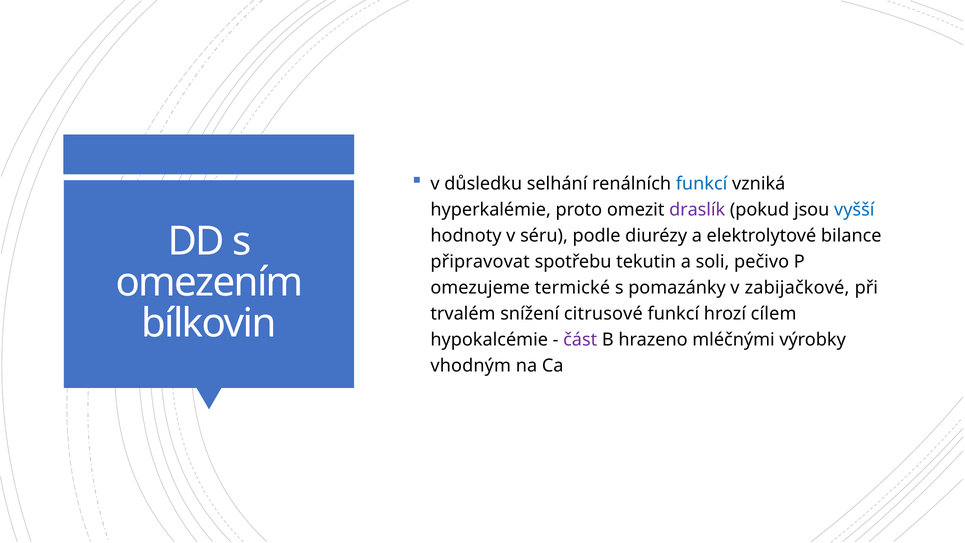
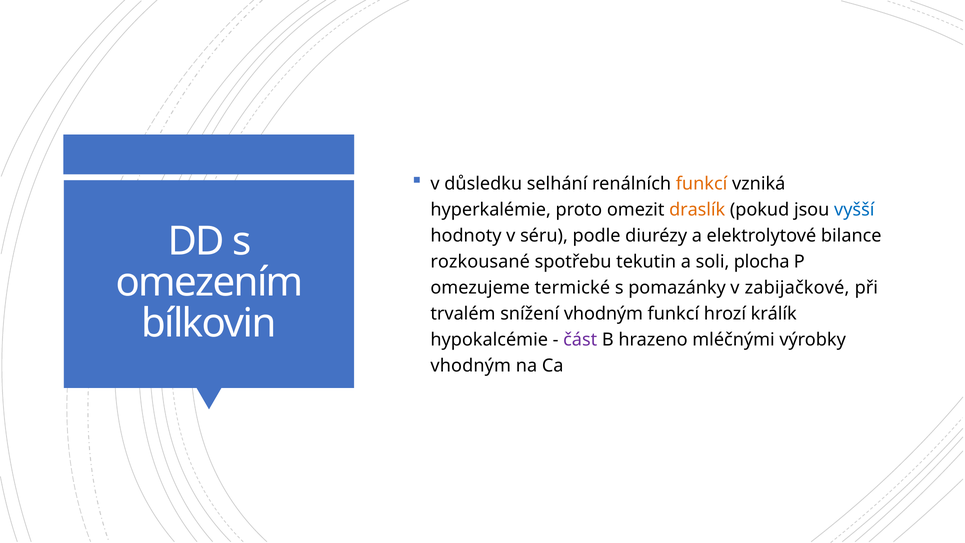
funkcí colour: blue -> orange (702, 184)
draslík colour: purple -> orange (697, 210)
připravovat: připravovat -> rozkousané (480, 262)
pečivo: pečivo -> plocha (762, 262)
snížení citrusové: citrusové -> vhodným (603, 314)
cílem: cílem -> králík (774, 314)
